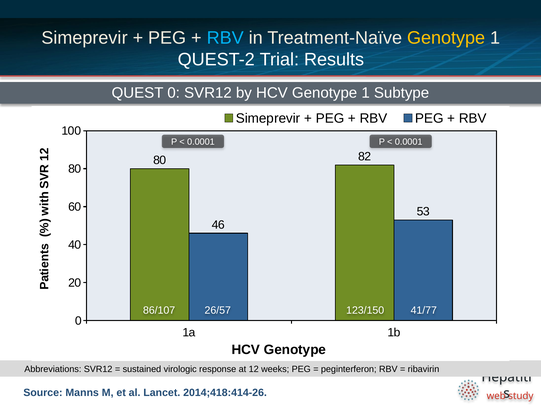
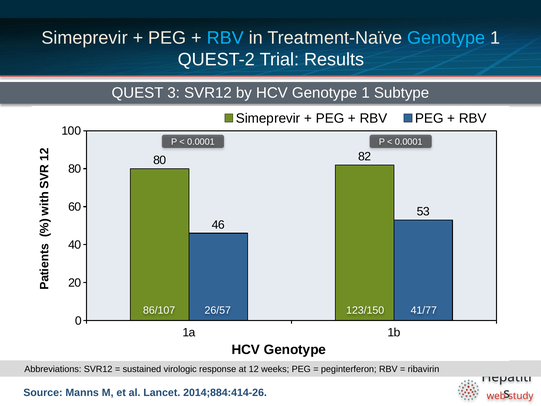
Genotype colour: yellow -> light blue (446, 38)
QUEST 0: 0 -> 3 (174, 93)
2014;418:414-26: 2014;418:414-26 -> 2014;884:414-26 (225, 392)
